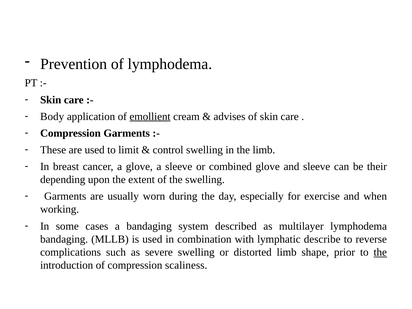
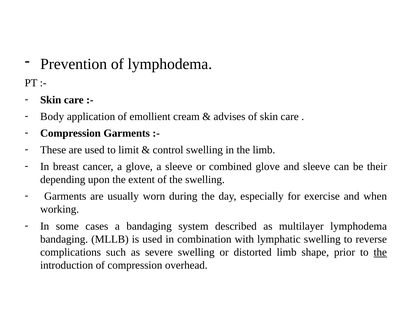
emollient underline: present -> none (150, 116)
lymphatic describe: describe -> swelling (322, 239)
scaliness: scaliness -> overhead (186, 265)
